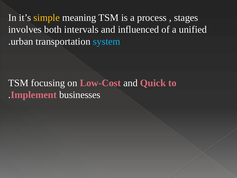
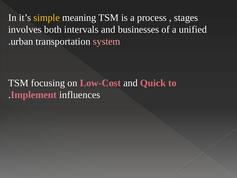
influenced: influenced -> businesses (138, 30)
system colour: light blue -> pink (107, 41)
businesses: businesses -> influences (80, 95)
